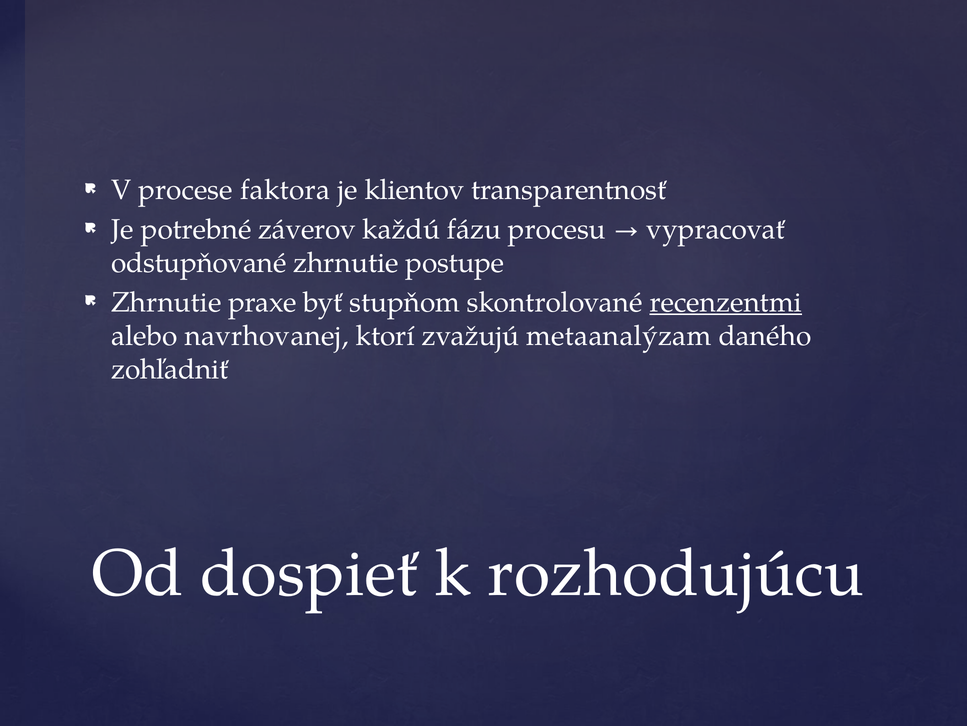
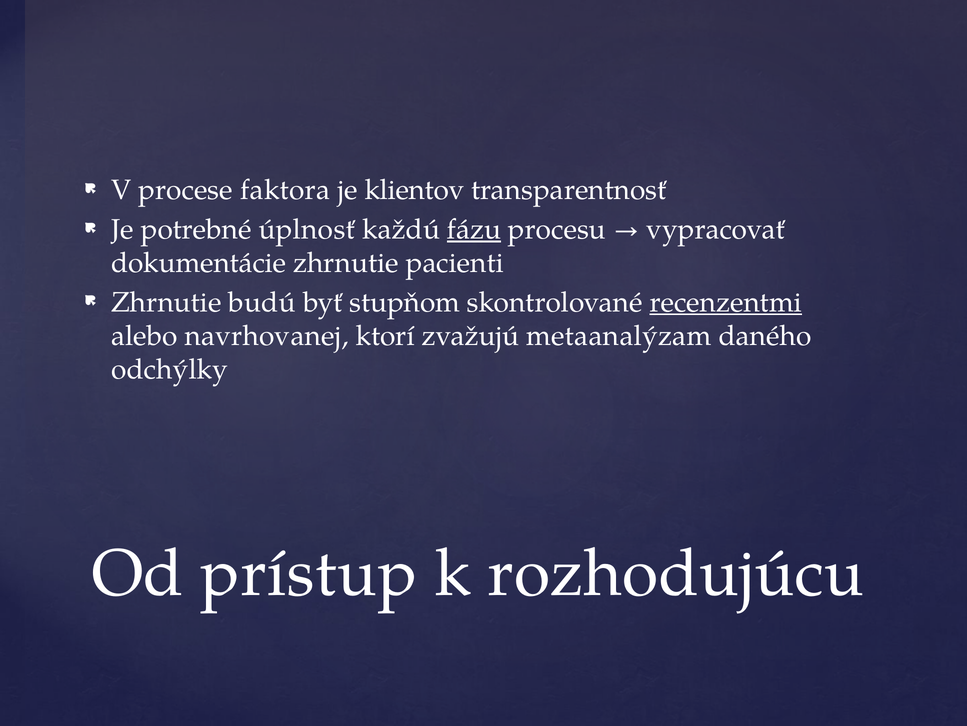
záverov: záverov -> úplnosť (307, 229)
fázu underline: none -> present (474, 229)
odstupňované: odstupňované -> dokumentácie (199, 263)
postupe: postupe -> pacienti (455, 263)
praxe: praxe -> budú (262, 302)
zohľadniť: zohľadniť -> odchýlky (170, 369)
dospieť: dospieť -> prístup (309, 573)
